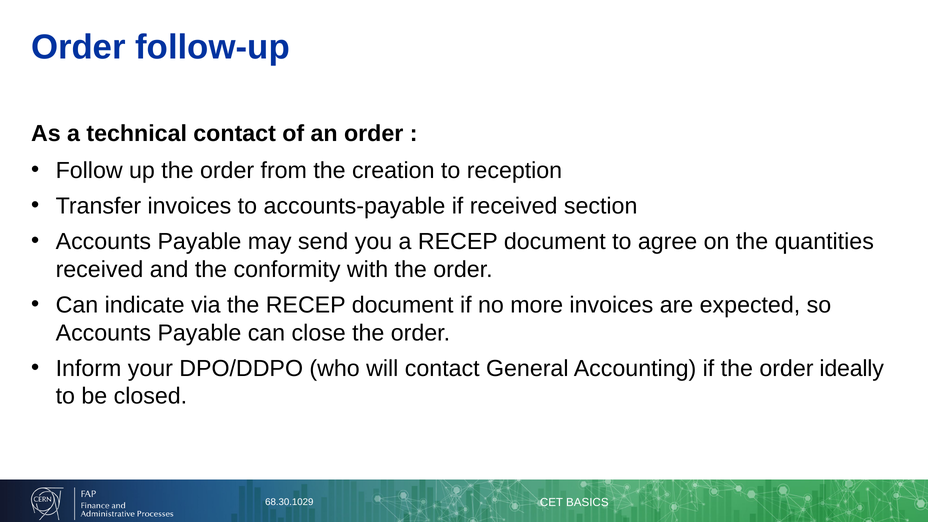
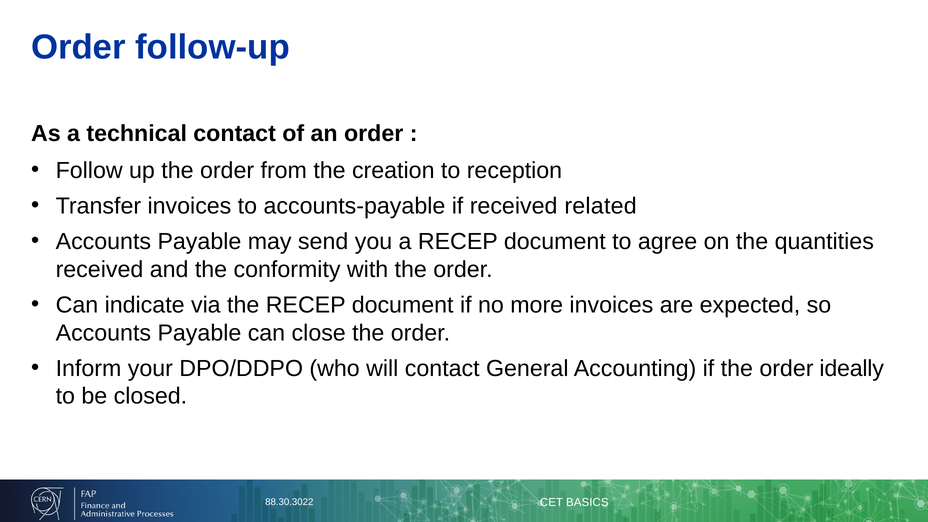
section: section -> related (601, 206)
68.30.1029: 68.30.1029 -> 88.30.3022 (289, 502)
